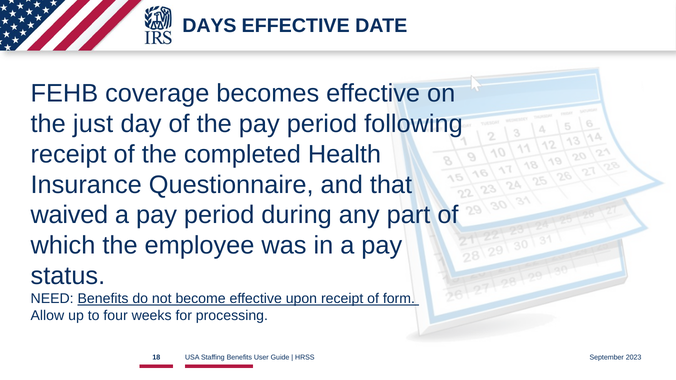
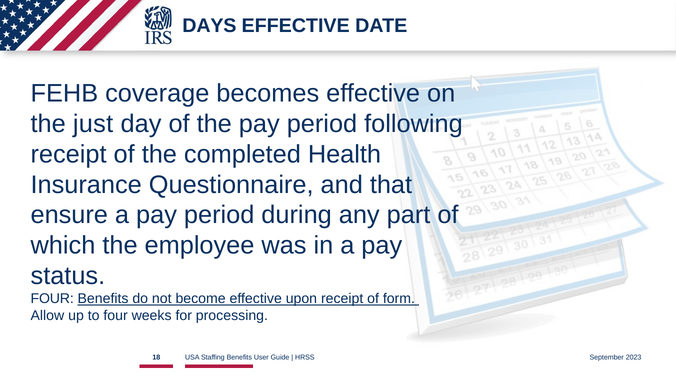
waived: waived -> ensure (69, 215)
NEED: NEED -> FOUR (52, 299)
